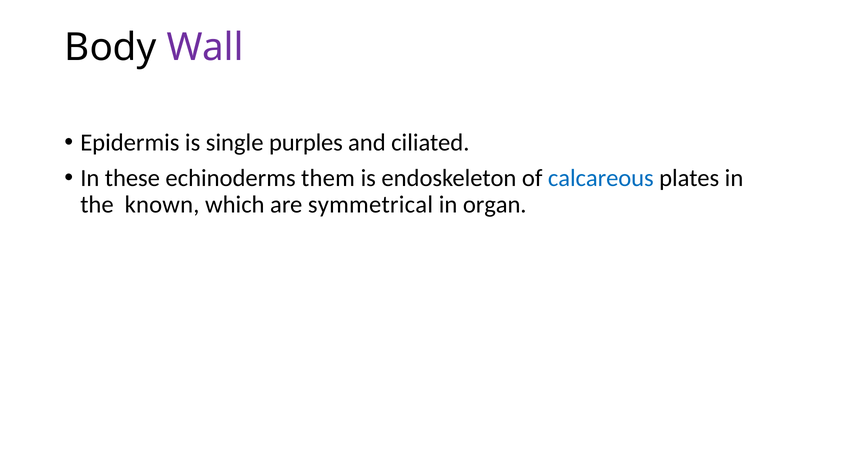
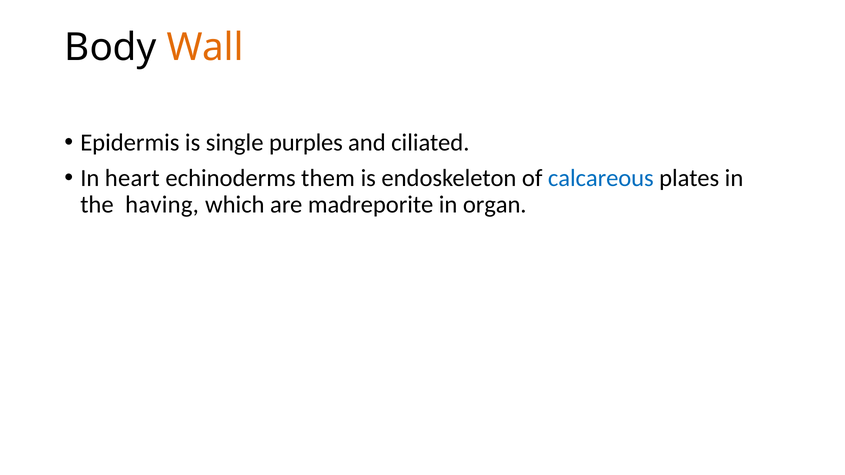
Wall colour: purple -> orange (205, 48)
these: these -> heart (132, 178)
known: known -> having (162, 205)
symmetrical: symmetrical -> madreporite (371, 205)
